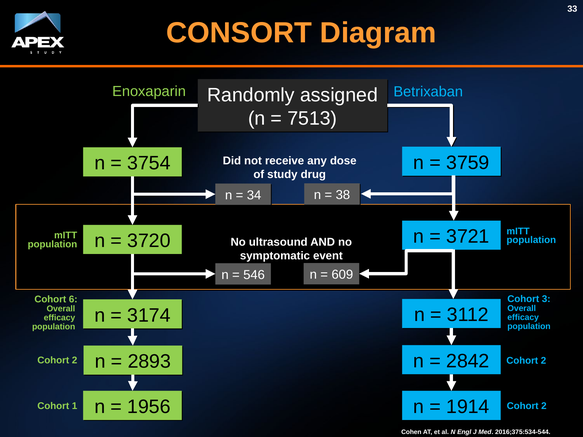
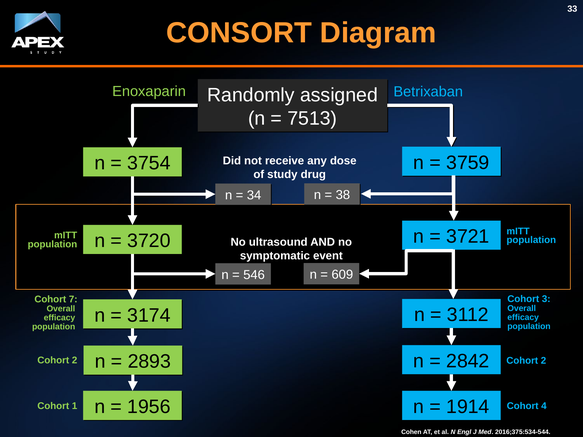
6: 6 -> 7 (73, 299)
2: 2 -> 4 (544, 406)
